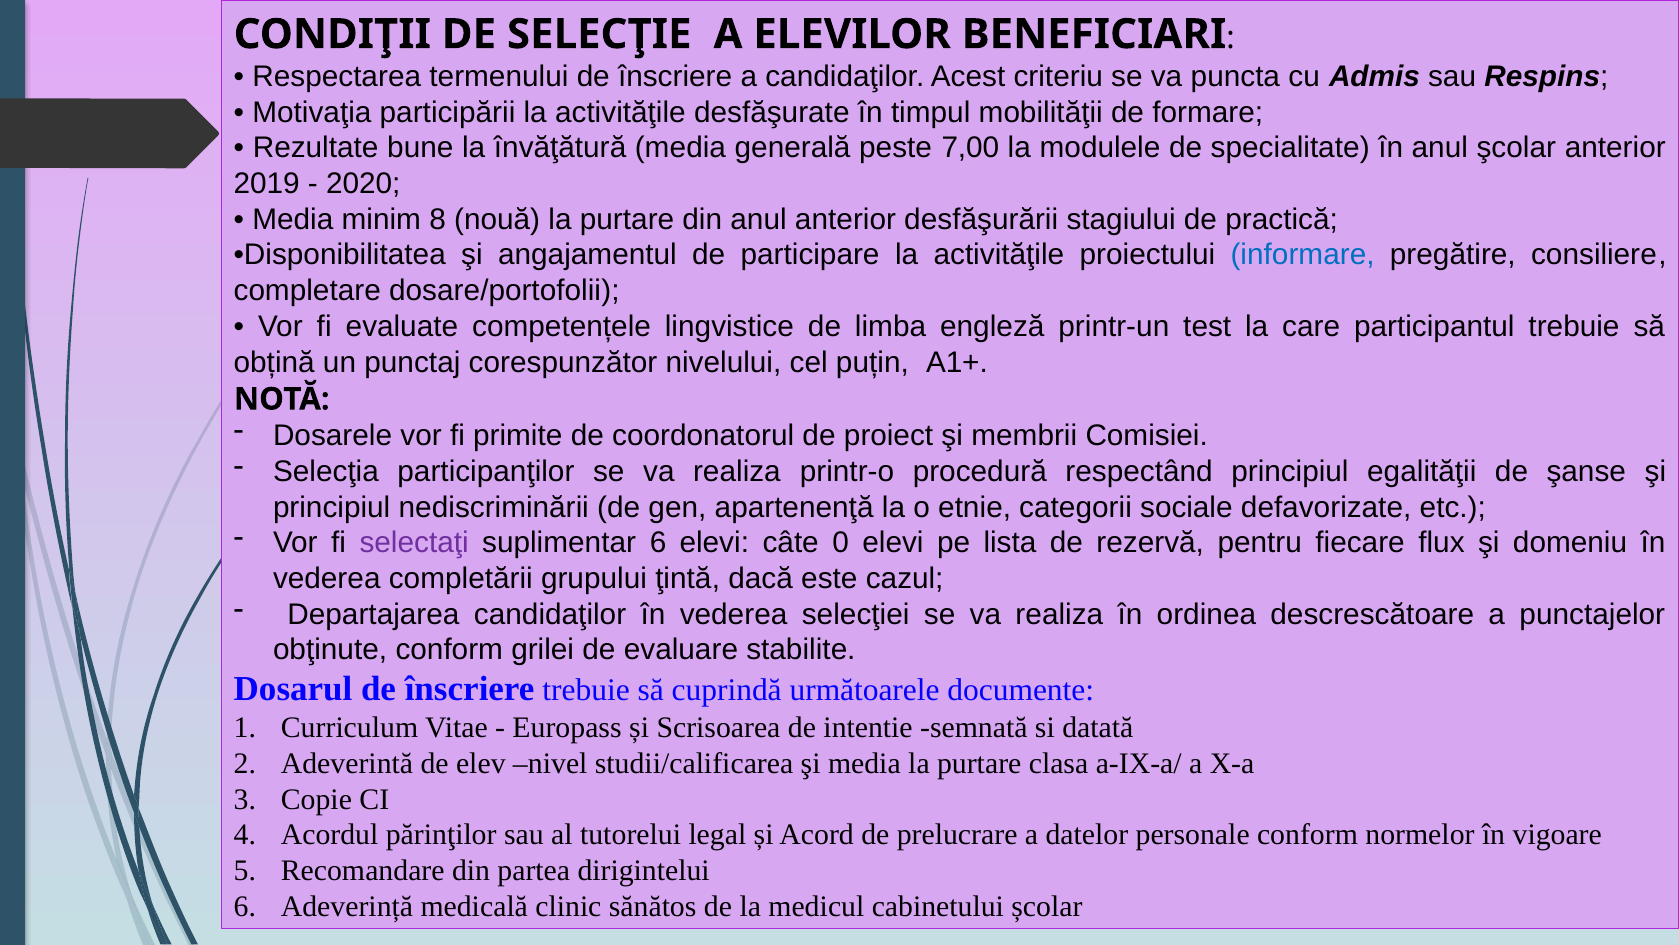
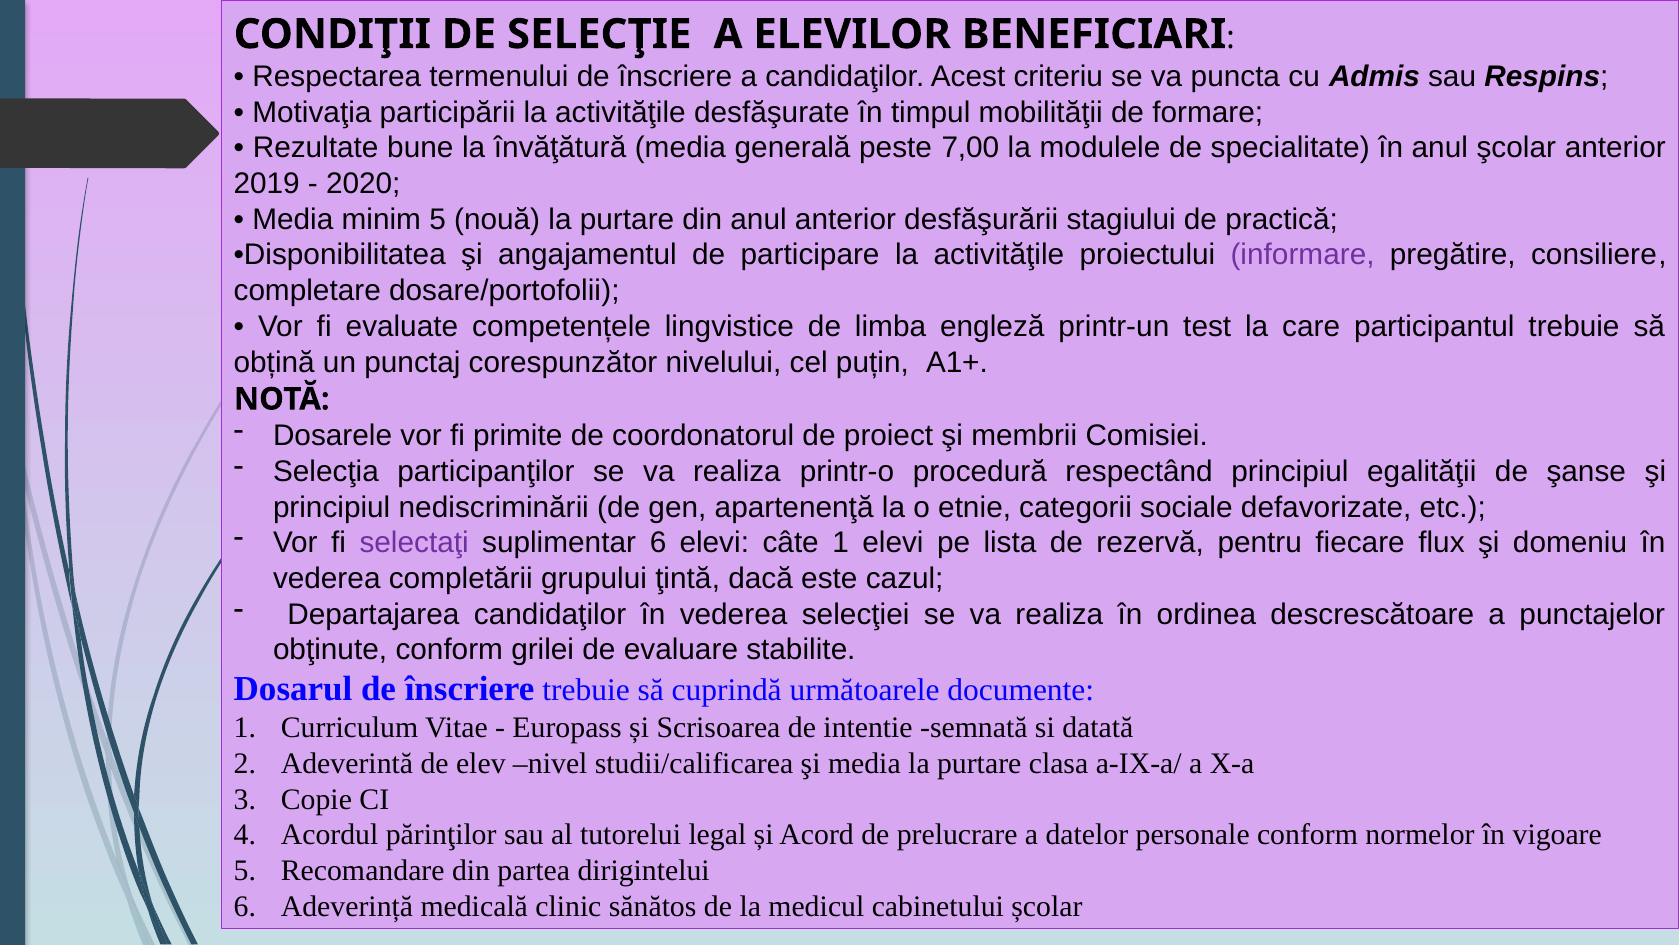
minim 8: 8 -> 5 (438, 219)
informare colour: blue -> purple (1303, 255)
câte 0: 0 -> 1 (841, 543)
